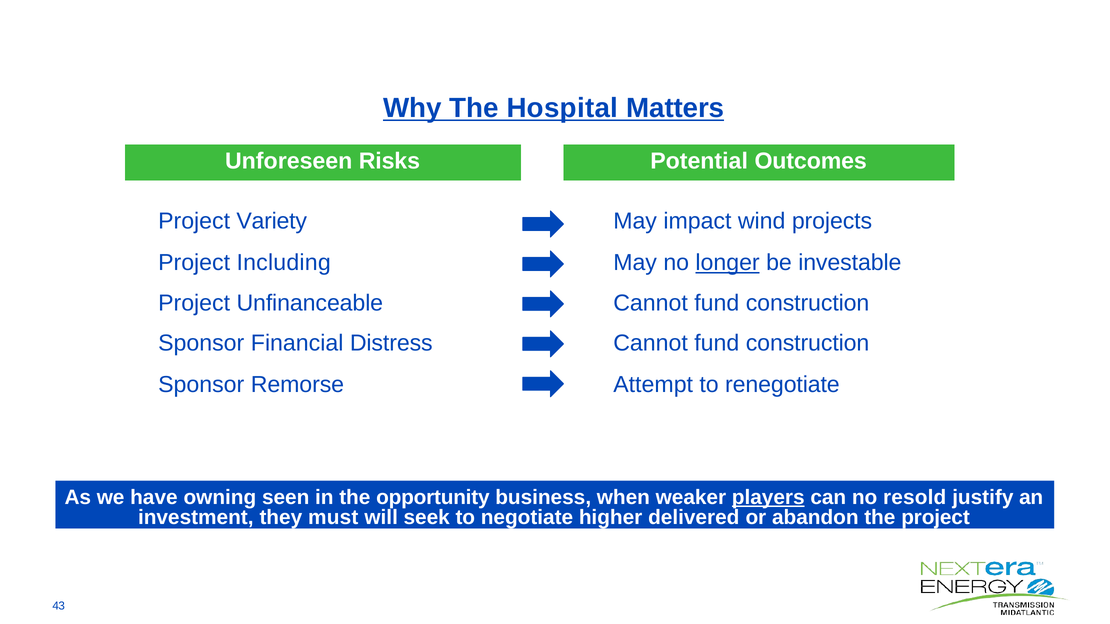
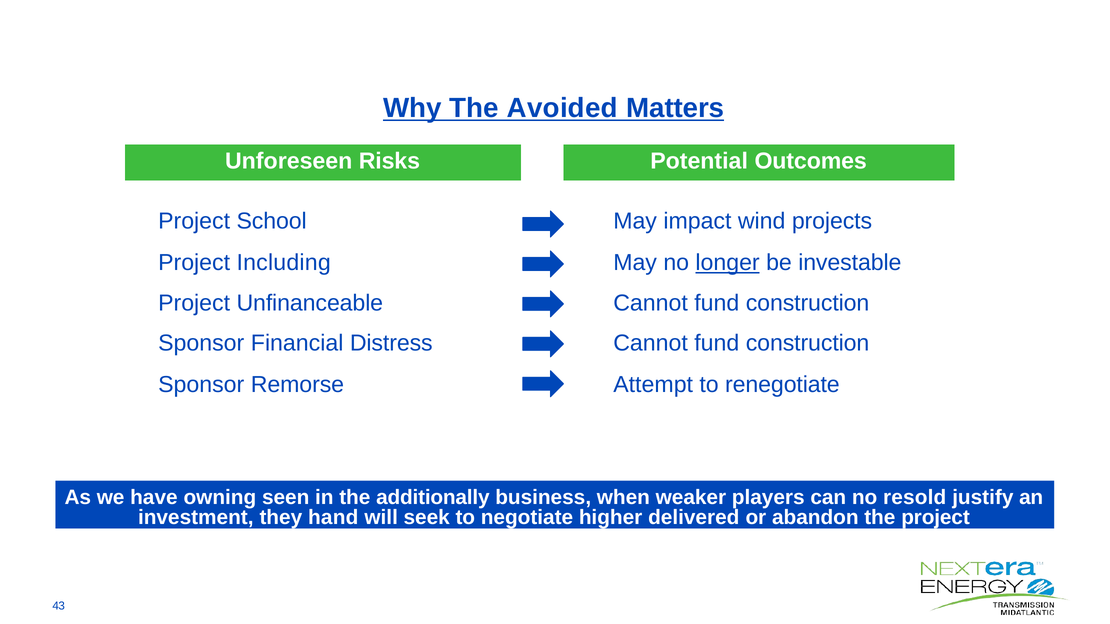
Hospital: Hospital -> Avoided (562, 108)
Variety: Variety -> School (272, 221)
opportunity: opportunity -> additionally (433, 498)
players underline: present -> none (768, 498)
must: must -> hand (333, 518)
